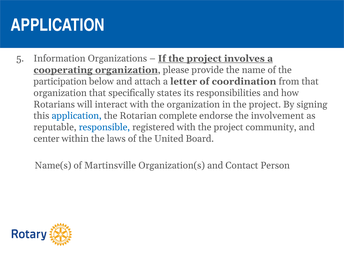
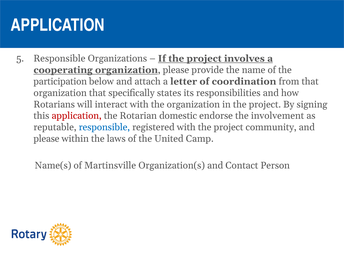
Information: Information -> Responsible (59, 58)
application colour: blue -> red (77, 116)
complete: complete -> domestic (178, 116)
center: center -> please (46, 139)
Board: Board -> Camp (200, 139)
